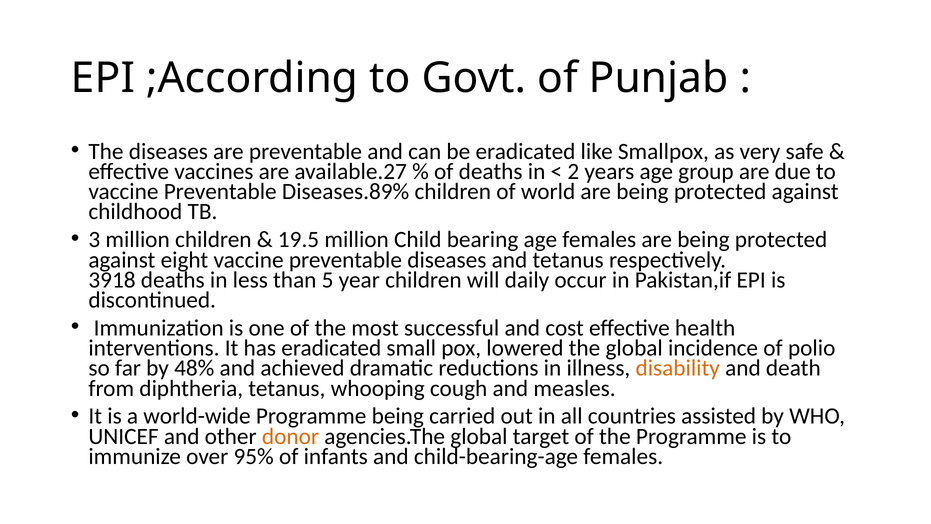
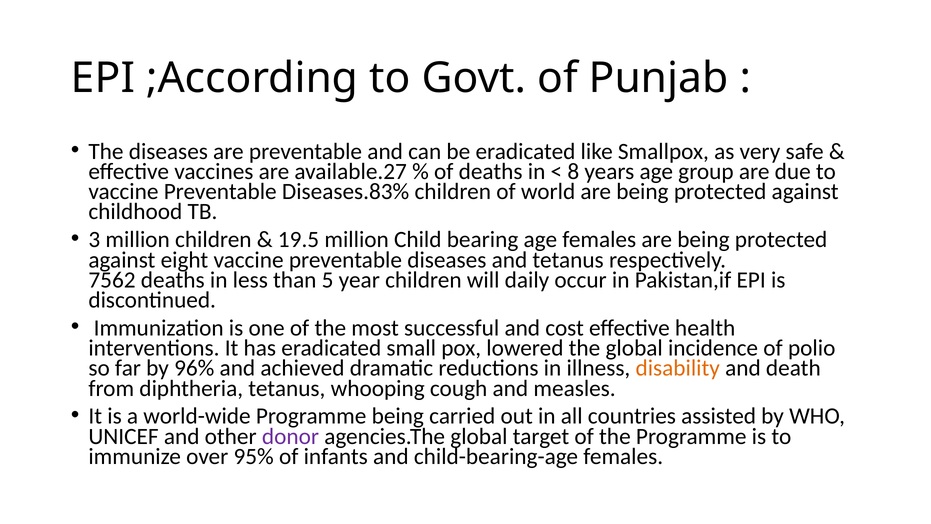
2: 2 -> 8 (573, 171)
Diseases.89%: Diseases.89% -> Diseases.83% (346, 192)
3918: 3918 -> 7562 (112, 280)
48%: 48% -> 96% (194, 368)
donor colour: orange -> purple (290, 436)
